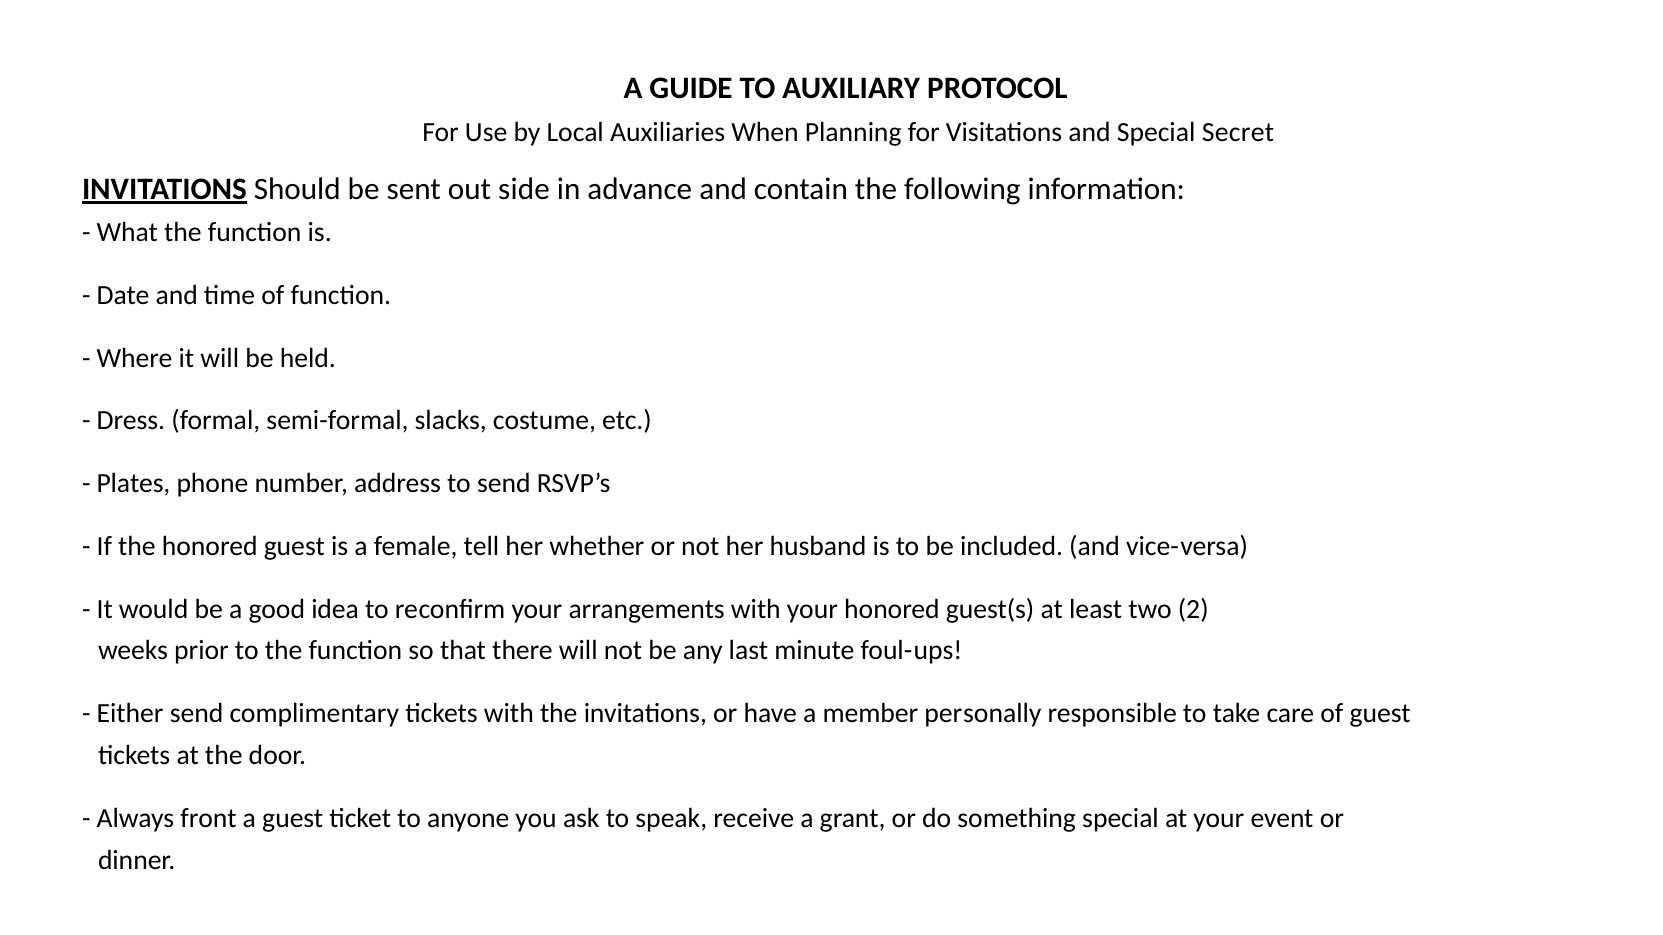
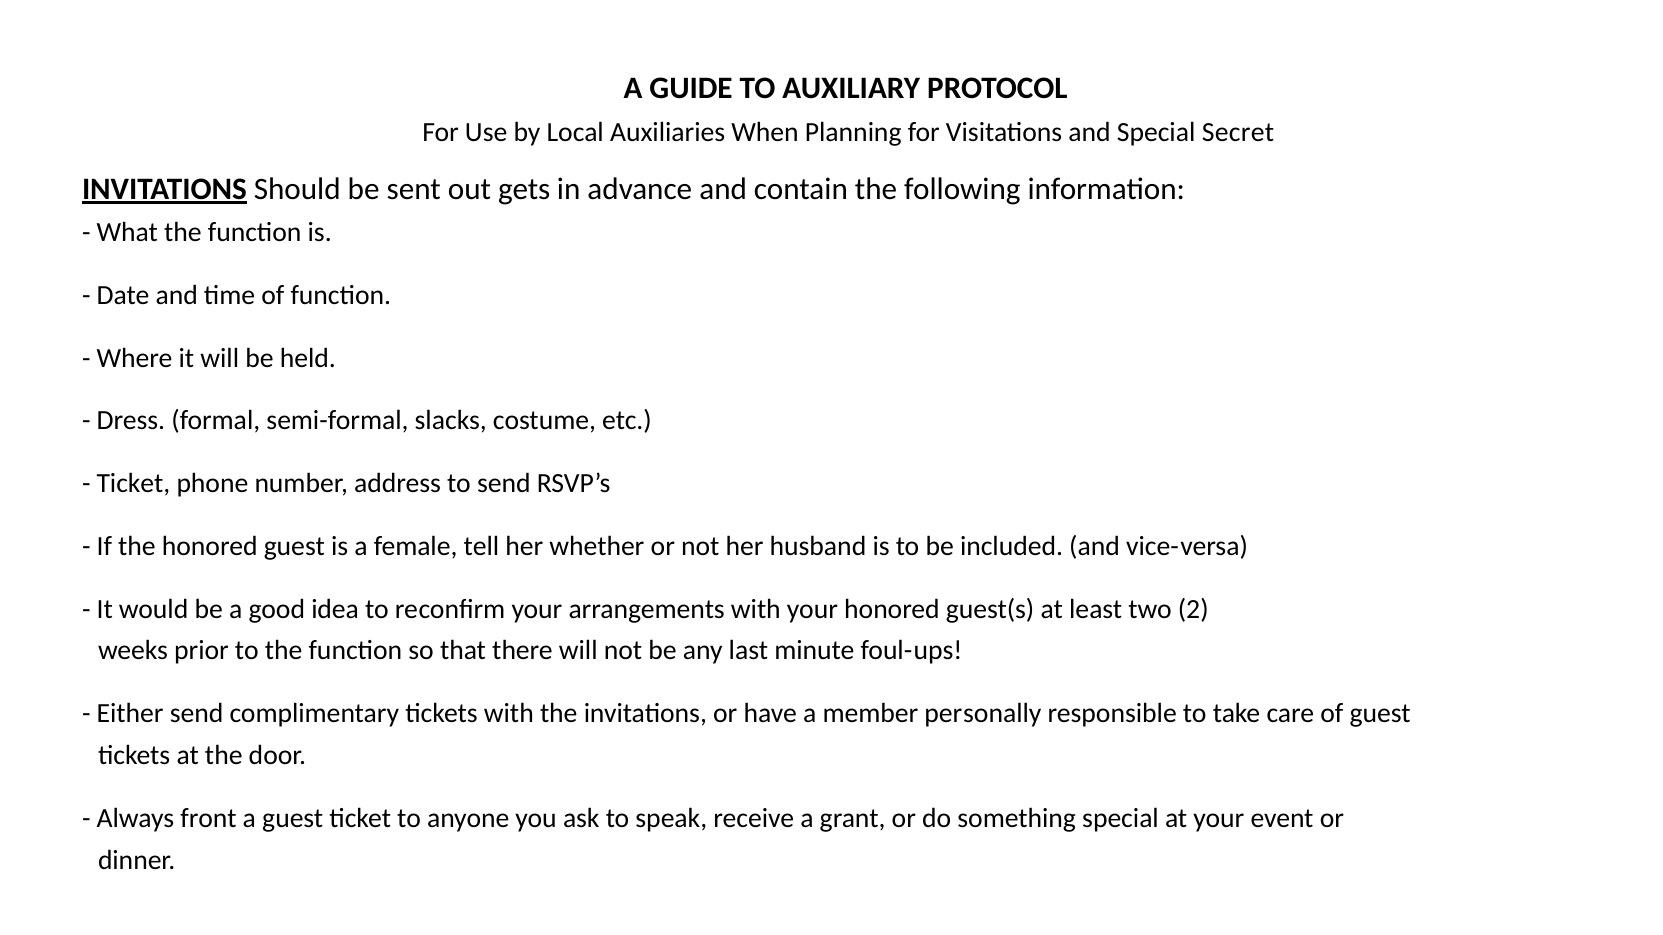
side: side -> gets (524, 189)
Plates: Plates -> Ticket (133, 484)
